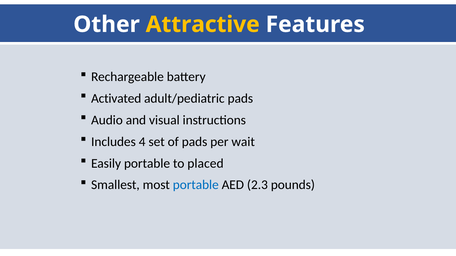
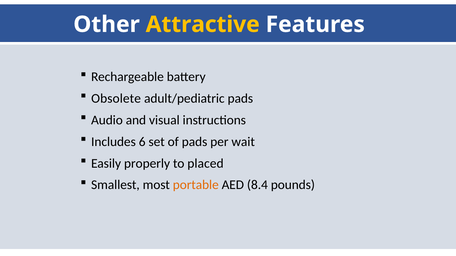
Activated: Activated -> Obsolete (116, 99)
4: 4 -> 6 (142, 142)
Easily portable: portable -> properly (147, 164)
portable colour: blue -> orange (196, 185)
2.3: 2.3 -> 8.4 (257, 185)
